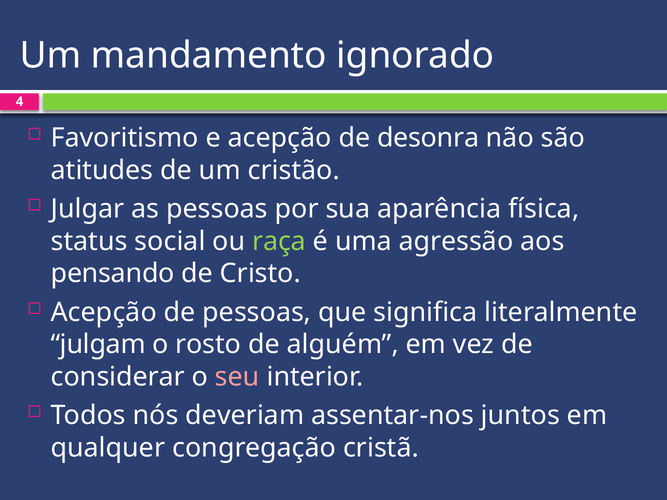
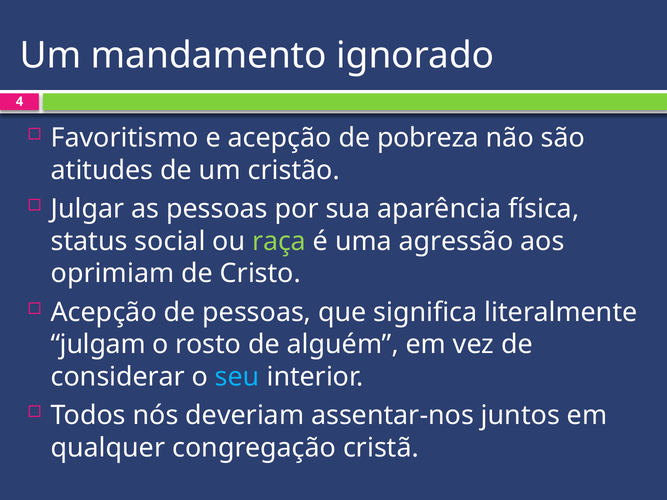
desonra: desonra -> pobreza (428, 138)
pensando: pensando -> oprimiam (113, 274)
seu colour: pink -> light blue (237, 377)
